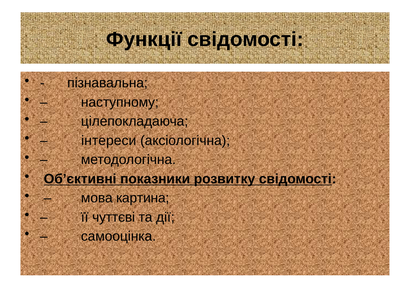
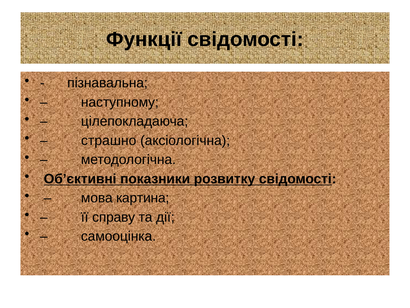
інтереси: інтереси -> страшно (109, 140)
чуттєві: чуттєві -> справу (114, 217)
